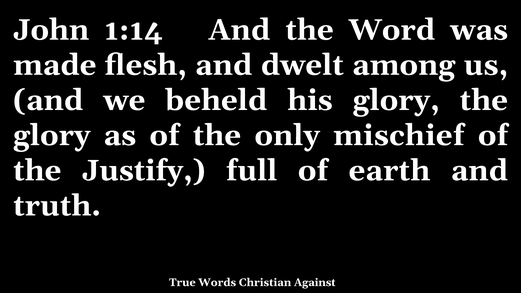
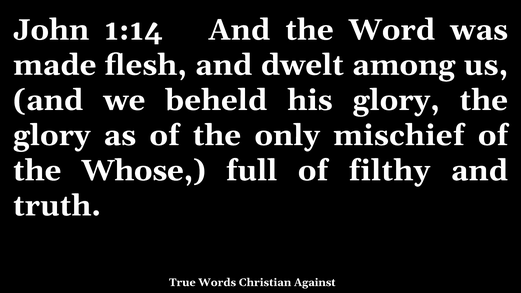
Justify: Justify -> Whose (144, 171)
earth: earth -> filthy (389, 171)
